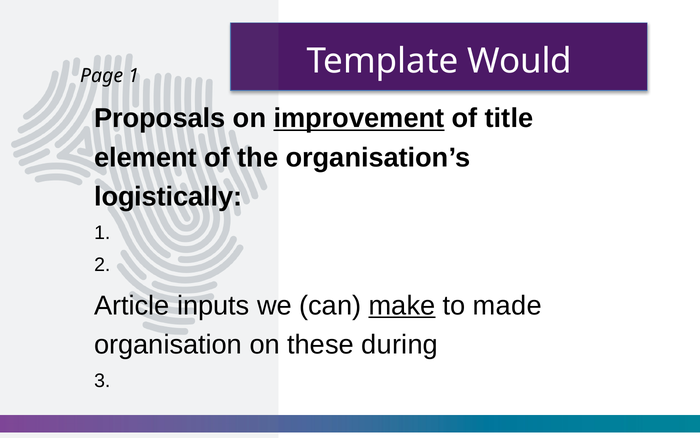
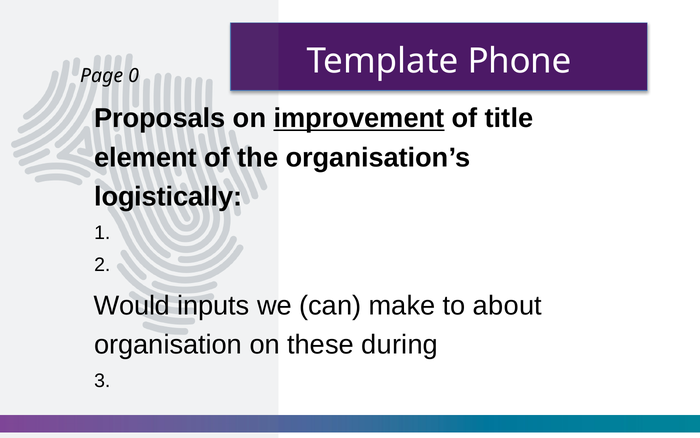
Would: Would -> Phone (520, 61)
Page 1: 1 -> 0 (134, 76)
Article: Article -> Would (132, 305)
make underline: present -> none (402, 305)
made: made -> about (507, 305)
